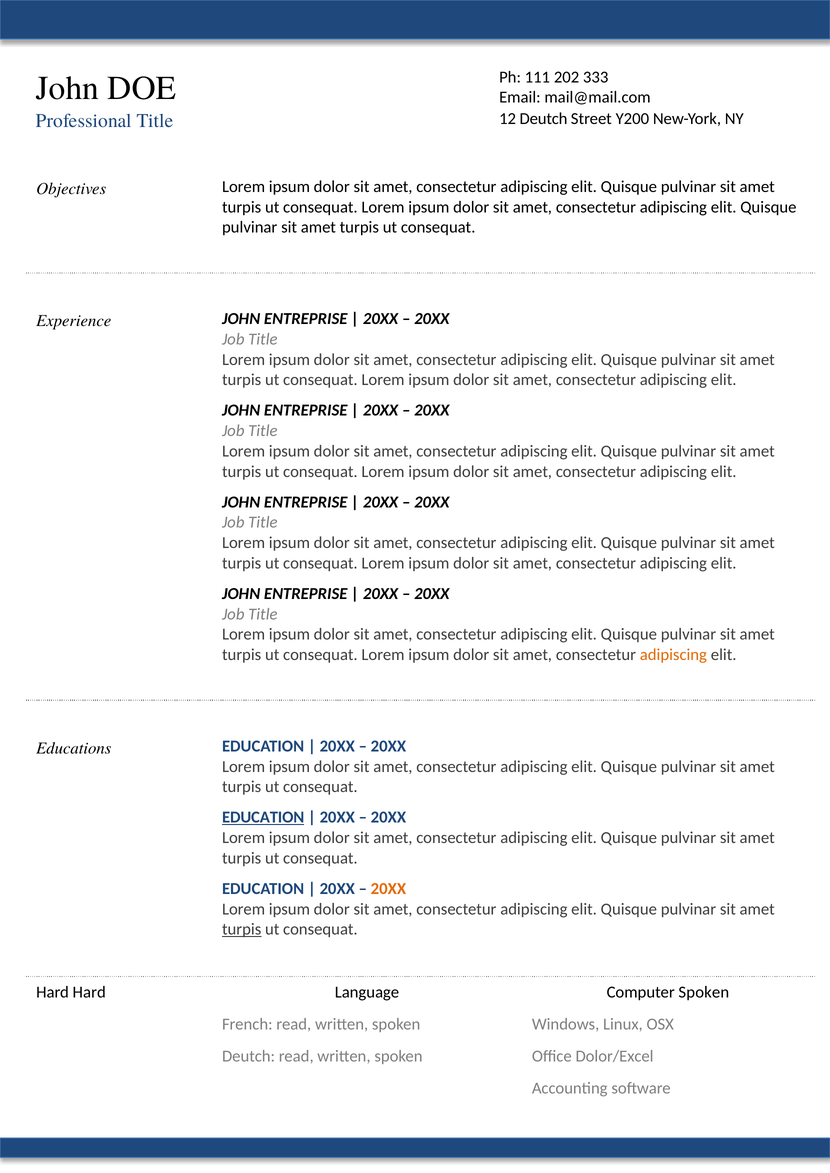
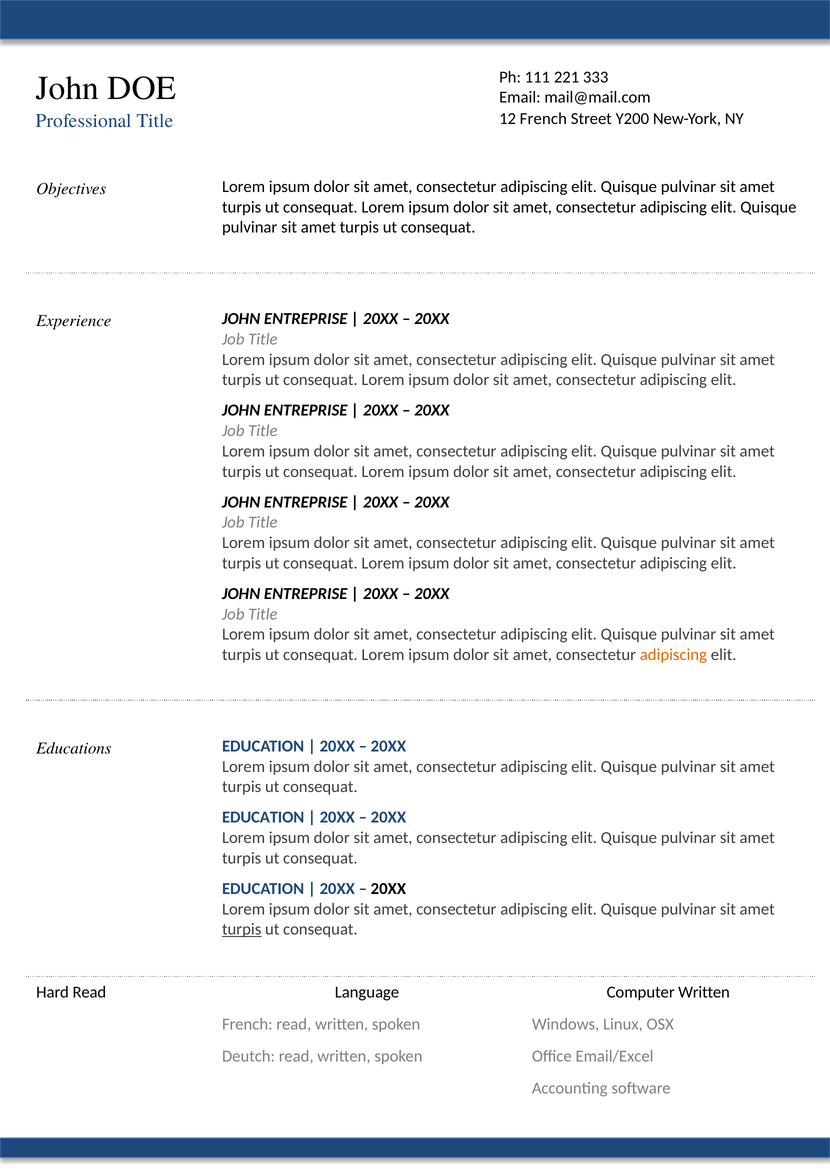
202: 202 -> 221 (567, 77)
12 Deutch: Deutch -> French (543, 119)
EDUCATION underline: present -> none (263, 817)
20XX colour: orange -> black (388, 889)
Hard Hard: Hard -> Read (89, 992)
Computer Spoken: Spoken -> Written (704, 992)
Dolor/Excel: Dolor/Excel -> Email/Excel (615, 1056)
